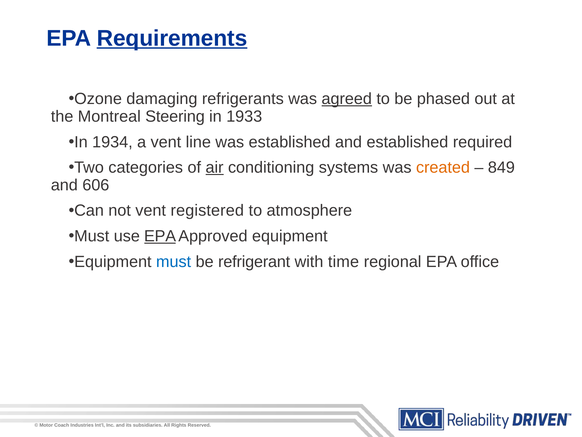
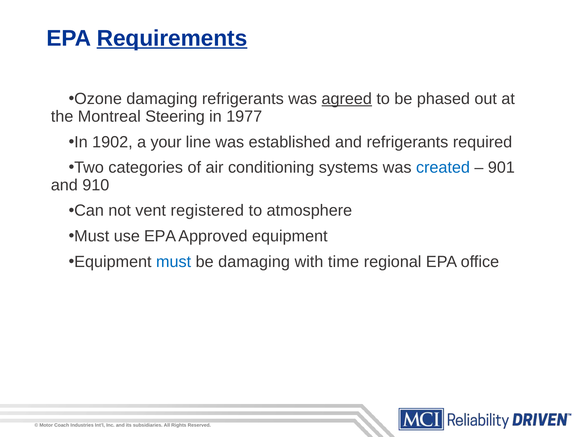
1933: 1933 -> 1977 (244, 116)
1934: 1934 -> 1902 (112, 142)
a vent: vent -> your (166, 142)
and established: established -> refrigerants (407, 142)
air underline: present -> none (215, 167)
created colour: orange -> blue (443, 167)
849: 849 -> 901 (501, 167)
606: 606 -> 910 (96, 185)
EPA underline: present -> none (160, 236)
be refrigerant: refrigerant -> damaging (254, 262)
